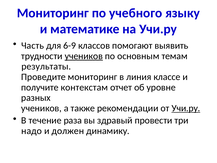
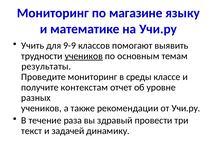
учебного: учебного -> магазине (136, 13)
Часть: Часть -> Учить (33, 46)
6-9: 6-9 -> 9-9 (70, 46)
линия: линия -> среды (139, 77)
Учи.ру underline: present -> none (186, 108)
надо: надо -> текст (32, 131)
должен: должен -> задачей (68, 131)
